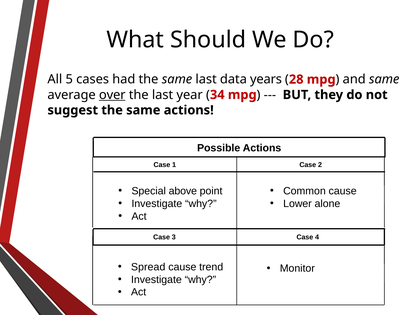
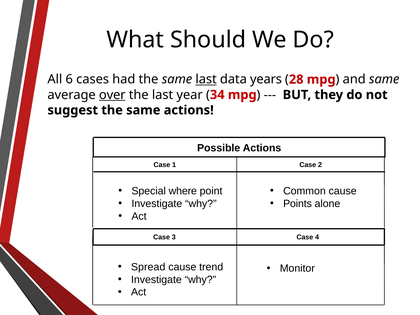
5: 5 -> 6 (69, 79)
last underline: none -> present (206, 79)
above: above -> where (183, 191)
Lower: Lower -> Points (298, 204)
